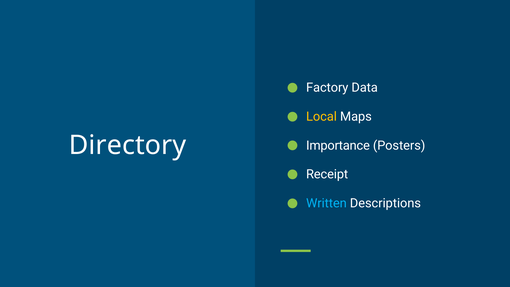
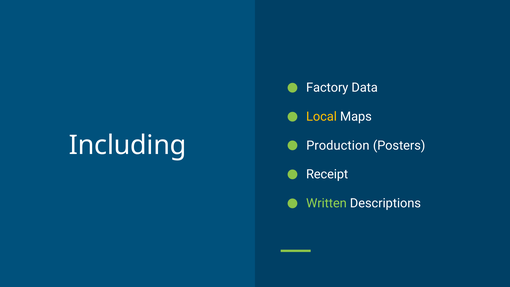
Directory: Directory -> Including (128, 145)
Importance: Importance -> Production (338, 145)
Written colour: light blue -> light green (326, 203)
